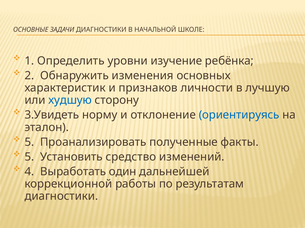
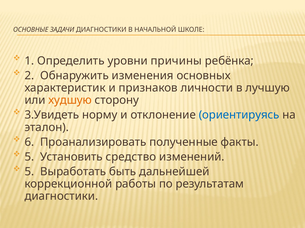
изучение: изучение -> причины (176, 61)
худшую colour: blue -> orange (70, 101)
5: 5 -> 6 (29, 143)
4: 4 -> 5 (29, 172)
один: один -> быть (123, 172)
